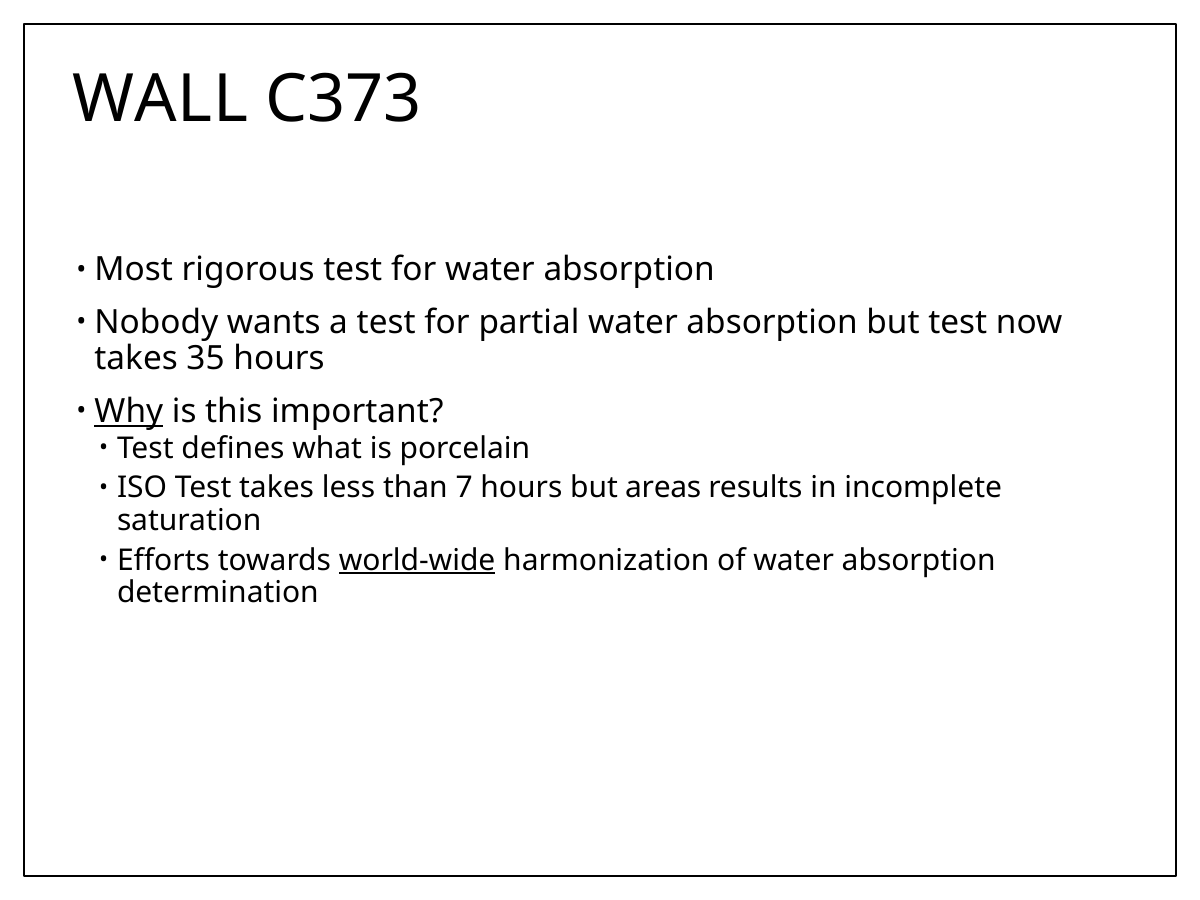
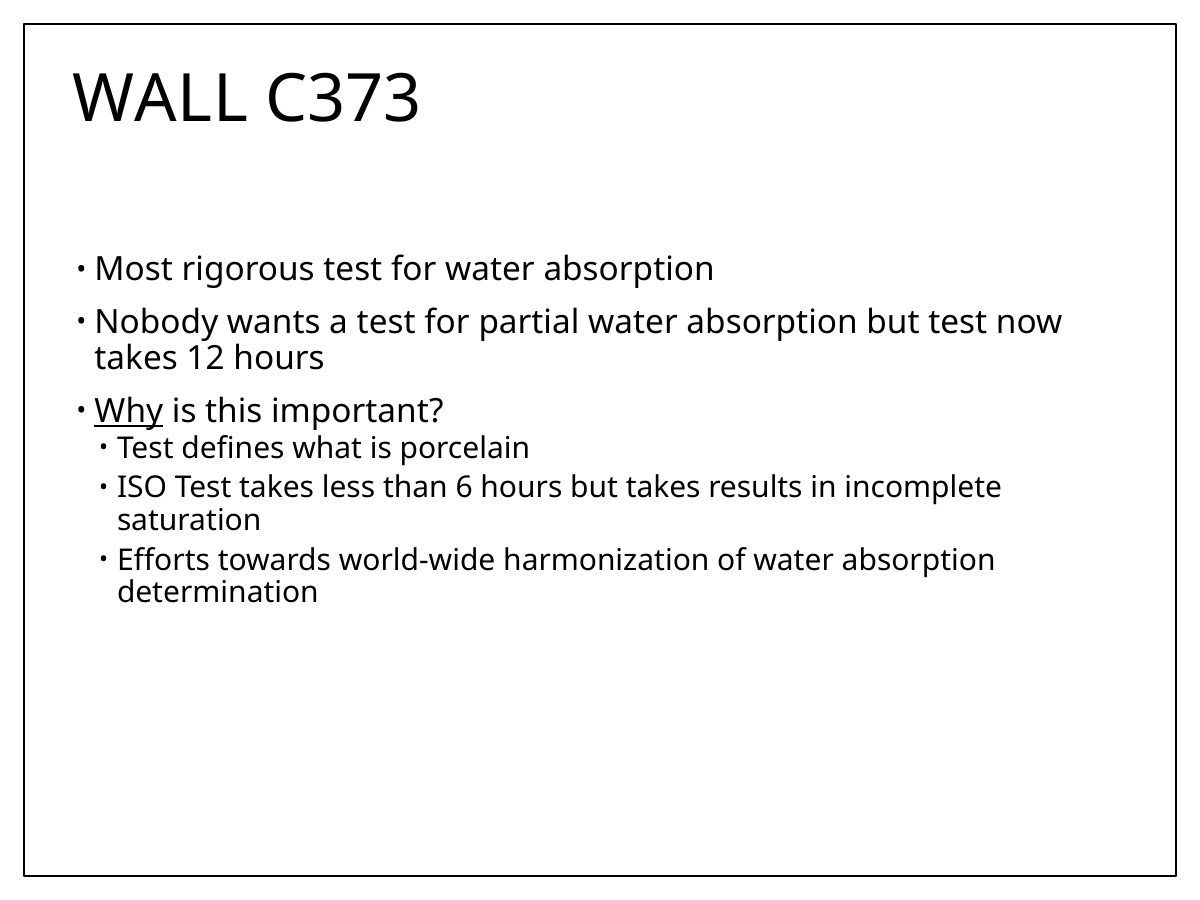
35: 35 -> 12 (206, 359)
7: 7 -> 6 (464, 488)
but areas: areas -> takes (663, 488)
world-wide underline: present -> none (417, 560)
